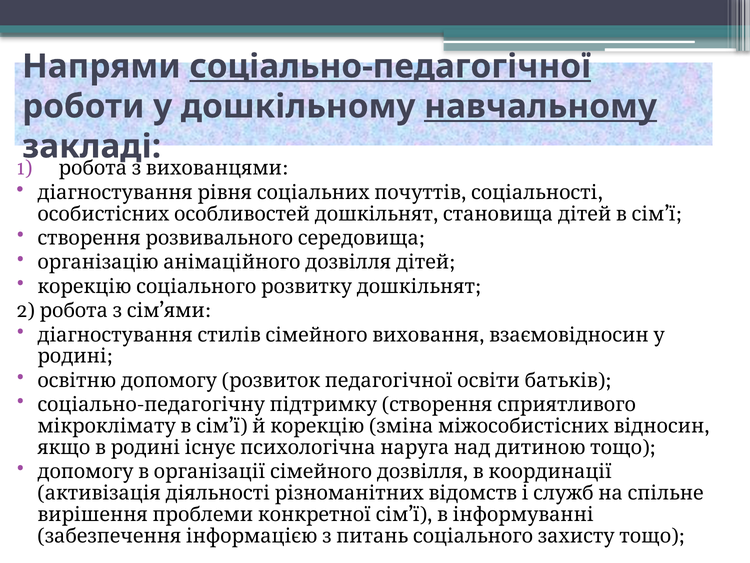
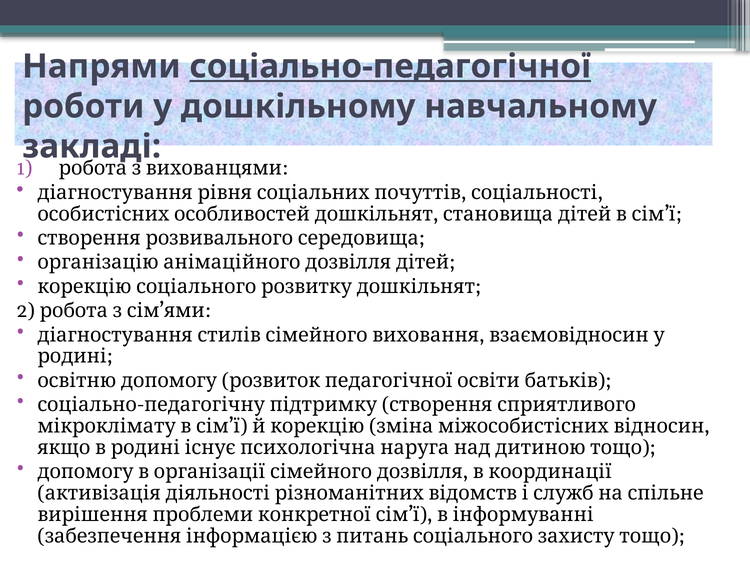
навчальному underline: present -> none (541, 106)
